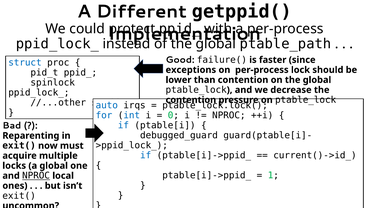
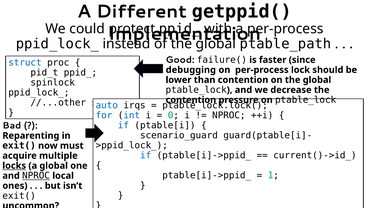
exceptions: exceptions -> debugging (191, 70)
debugged_guard: debugged_guard -> scenario_guard (179, 135)
locks underline: none -> present (14, 165)
